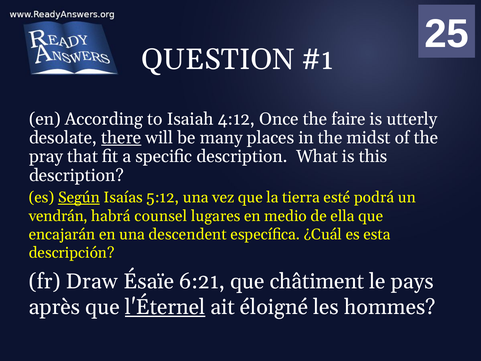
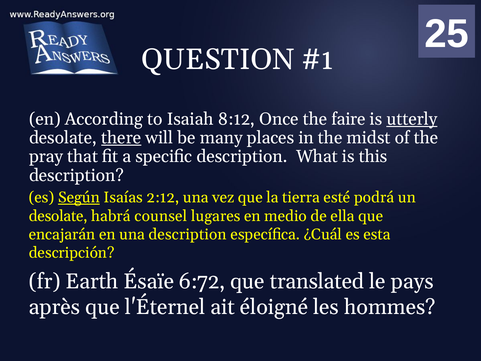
4:12: 4:12 -> 8:12 (236, 119)
utterly underline: none -> present (412, 119)
5:12: 5:12 -> 2:12 (163, 197)
vendrán: vendrán -> desolate (58, 216)
una descendent: descendent -> description (188, 234)
Draw: Draw -> Earth (92, 281)
6:21: 6:21 -> 6:72 (202, 281)
châtiment: châtiment -> translated (317, 281)
l'Éternel underline: present -> none (165, 307)
